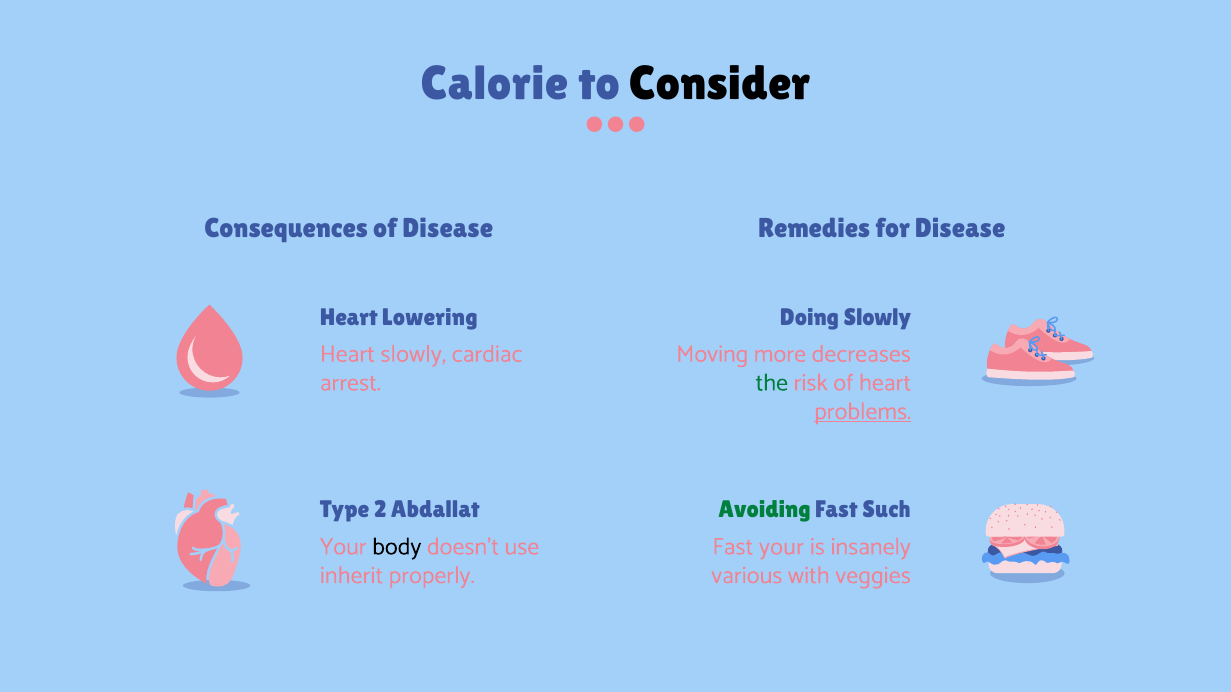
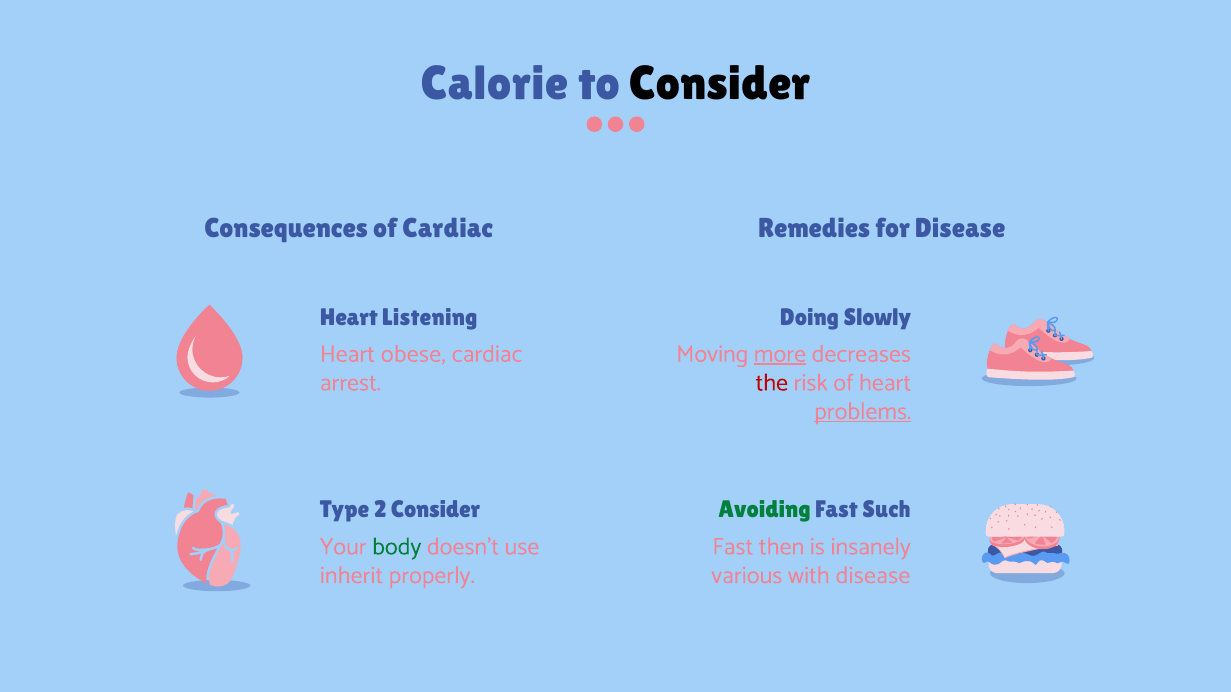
of Disease: Disease -> Cardiac (448, 229)
Lowering: Lowering -> Listening (430, 317)
Heart slowly: slowly -> obese (413, 354)
more underline: none -> present (780, 354)
the colour: green -> red (772, 383)
2 Abdallat: Abdallat -> Consider (435, 510)
body colour: black -> green (397, 547)
Fast your: your -> then (782, 547)
with veggies: veggies -> disease (873, 576)
